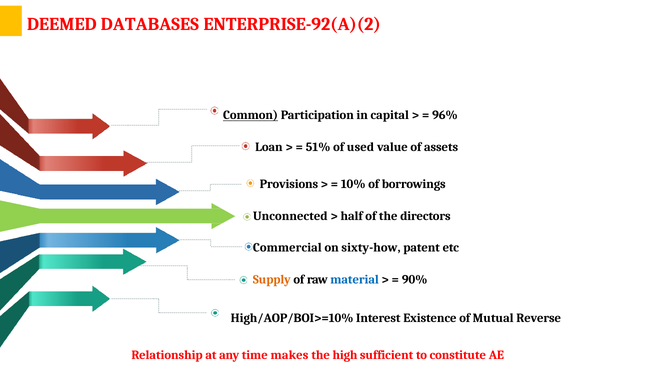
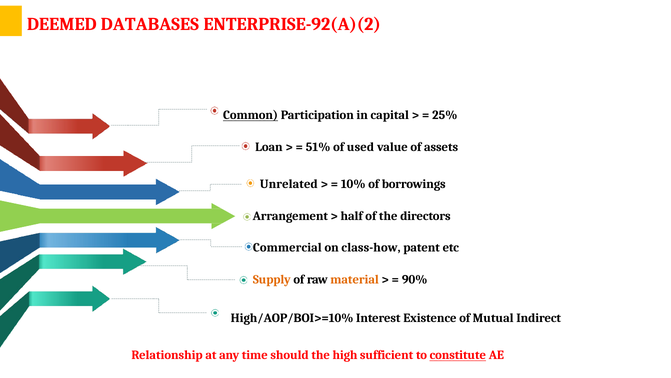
96%: 96% -> 25% (445, 115)
Provisions: Provisions -> Unrelated (289, 184)
Unconnected: Unconnected -> Arrangement (290, 216)
sixty-how: sixty-how -> class-how (371, 247)
material colour: blue -> orange (355, 279)
Reverse: Reverse -> Indirect (539, 318)
makes: makes -> should (290, 355)
constitute underline: none -> present (458, 355)
